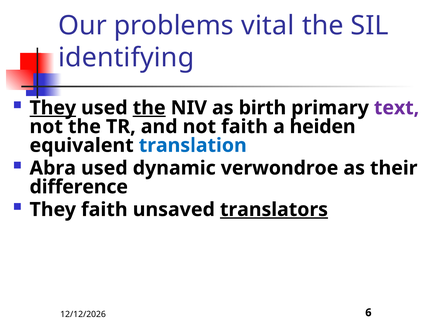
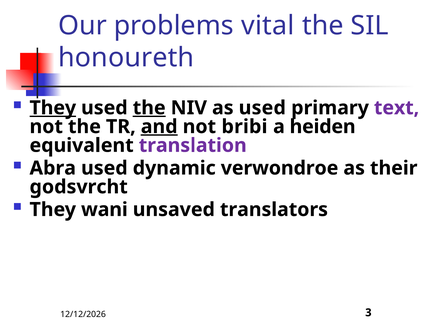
identifying: identifying -> honoureth (126, 58)
as birth: birth -> used (262, 108)
and underline: none -> present (159, 127)
not faith: faith -> bribi (244, 127)
translation colour: blue -> purple (193, 145)
difference: difference -> godsvrcht (79, 187)
They faith: faith -> wani (104, 210)
translators underline: present -> none (274, 210)
6: 6 -> 3 (368, 313)
